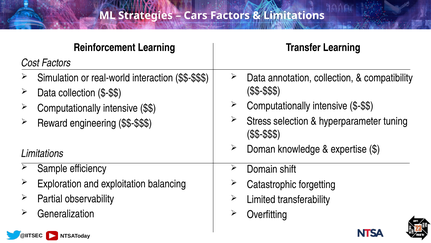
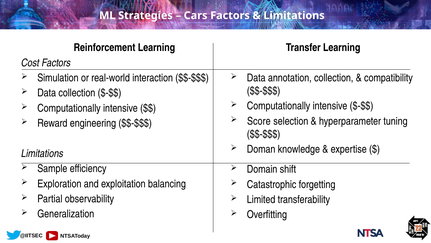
Stress: Stress -> Score (259, 121)
